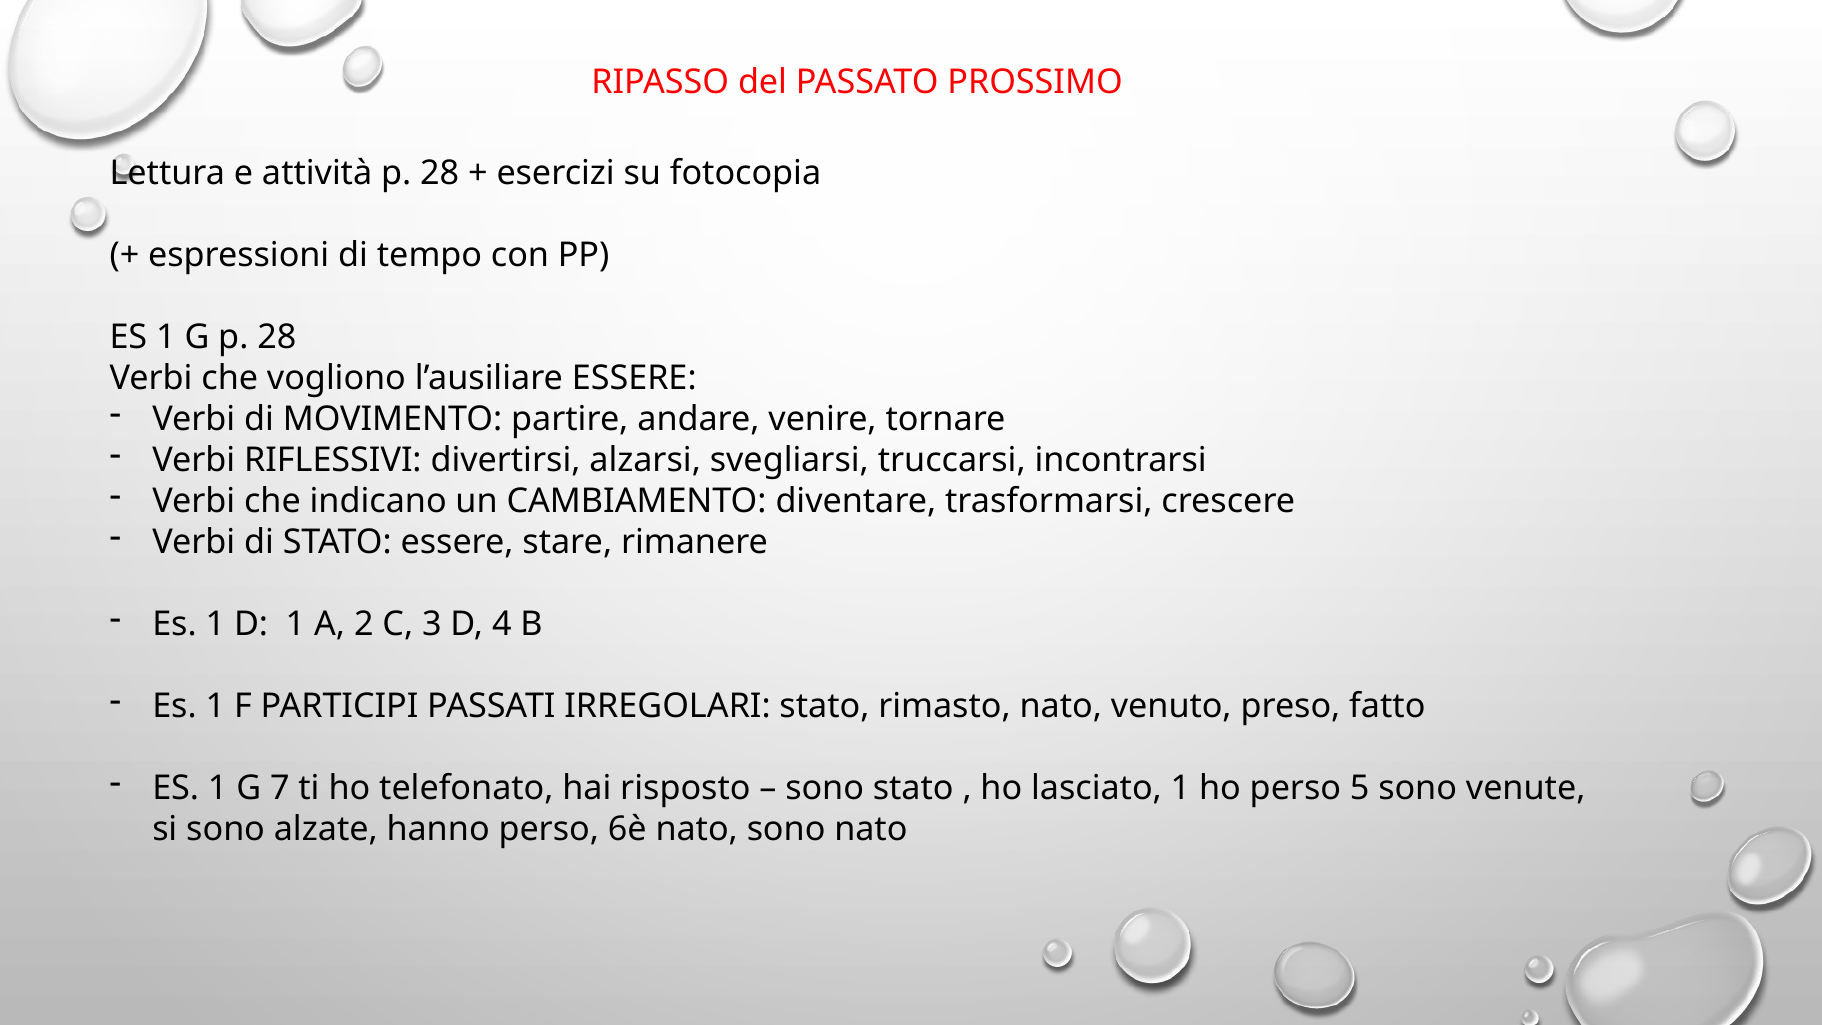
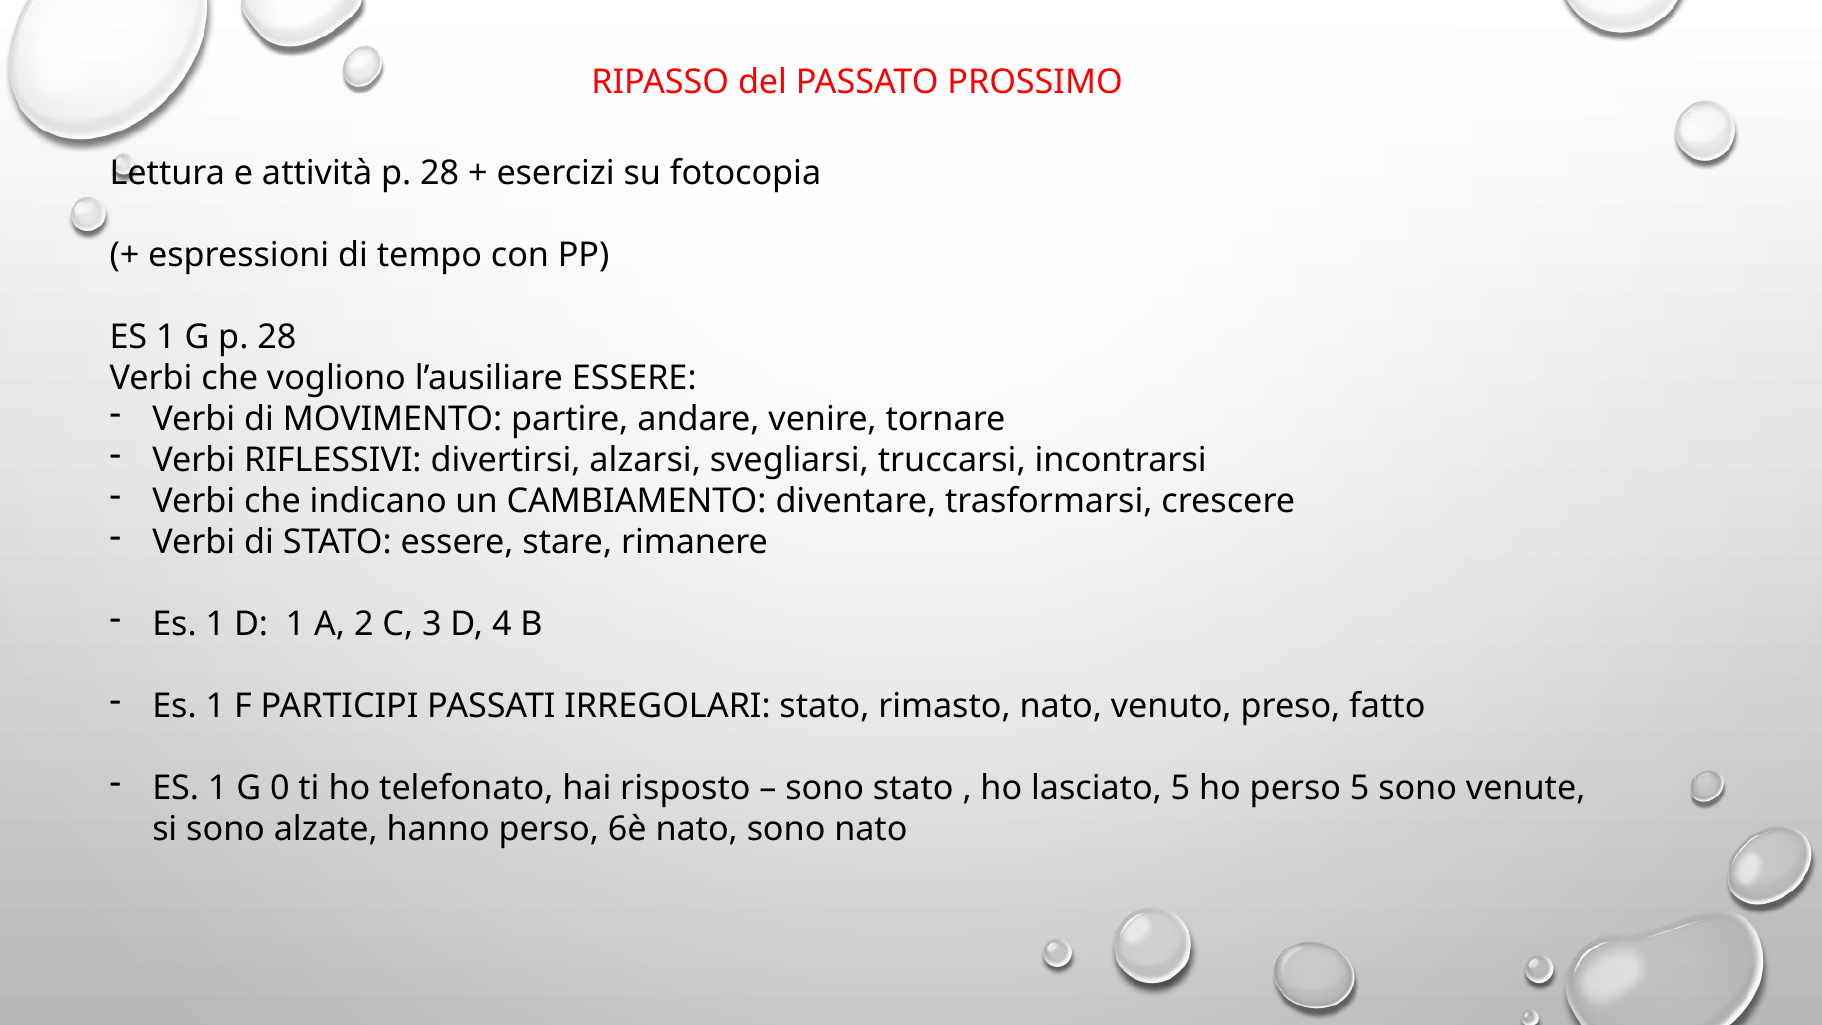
7: 7 -> 0 (280, 788)
lasciato 1: 1 -> 5 (1180, 788)
